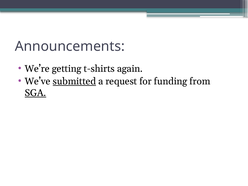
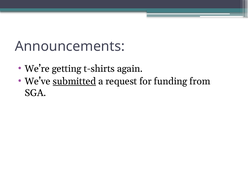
SGA underline: present -> none (35, 93)
